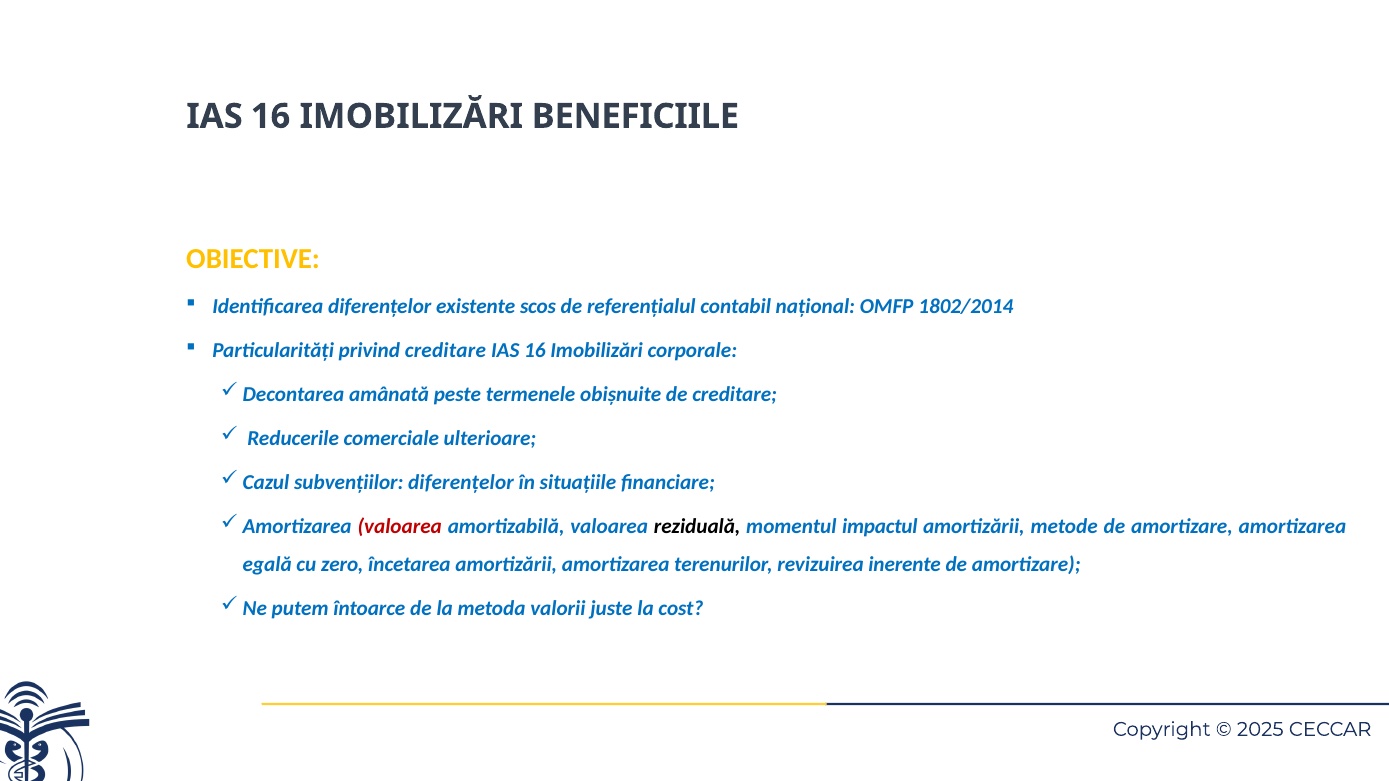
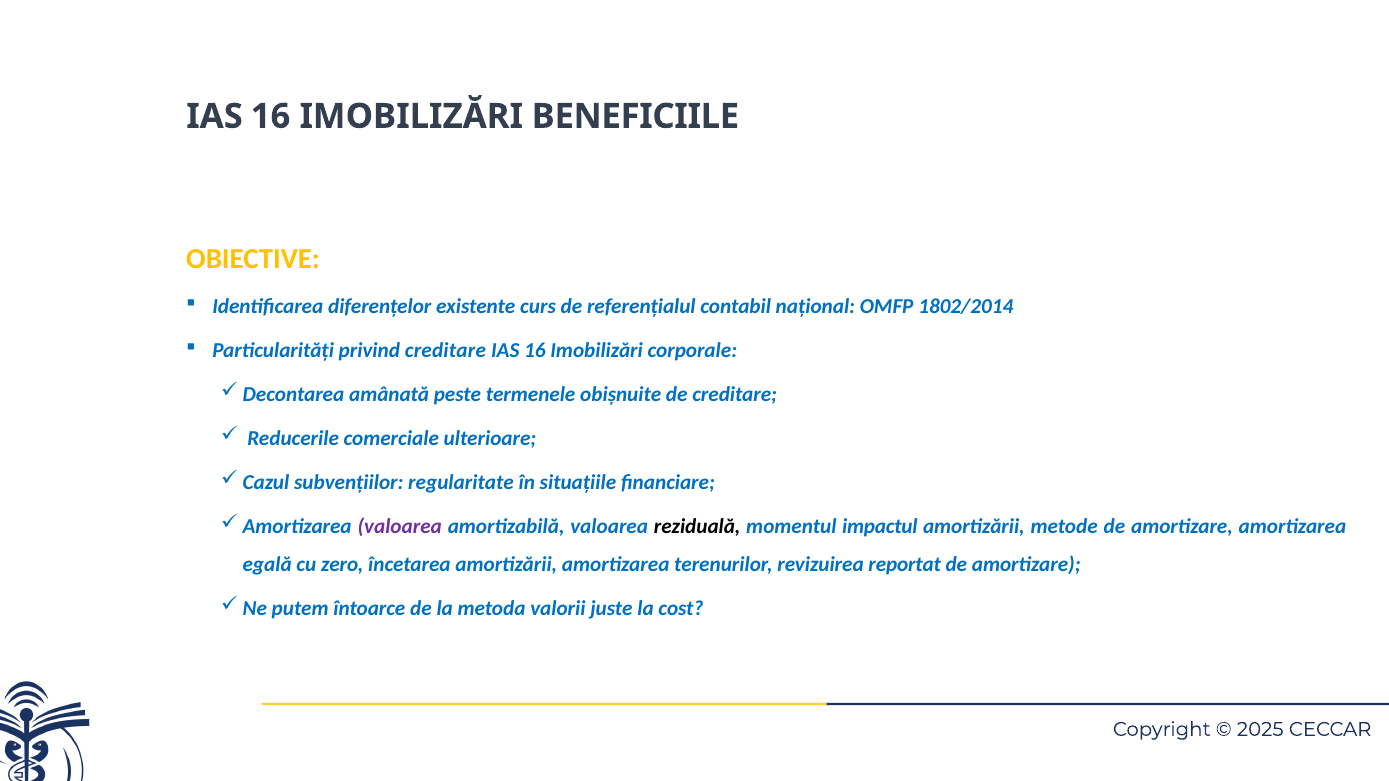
scos: scos -> curs (538, 307)
subvențiilor diferențelor: diferențelor -> regularitate (461, 483)
valoarea colour: red -> purple (400, 527)
inerente: inerente -> reportat (905, 565)
